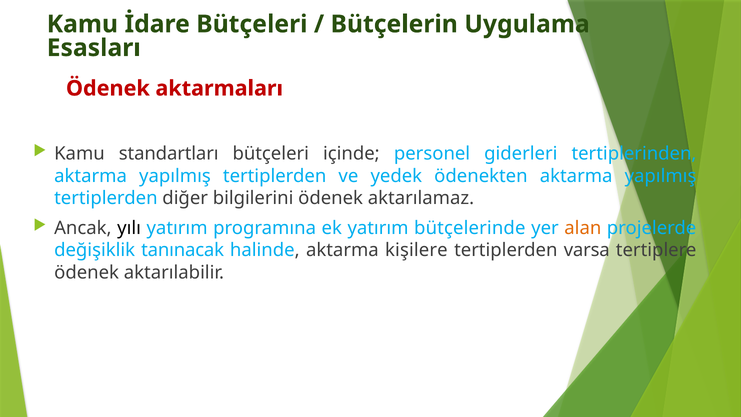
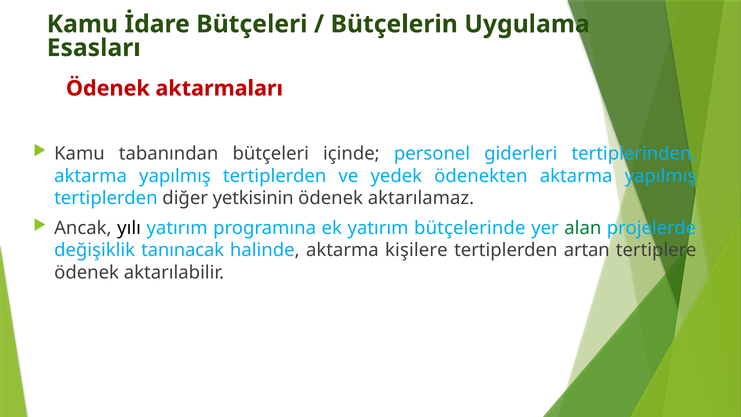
standartları: standartları -> tabanından (169, 154)
bilgilerini: bilgilerini -> yetkisinin (253, 198)
alan colour: orange -> green (583, 228)
varsa: varsa -> artan (587, 250)
